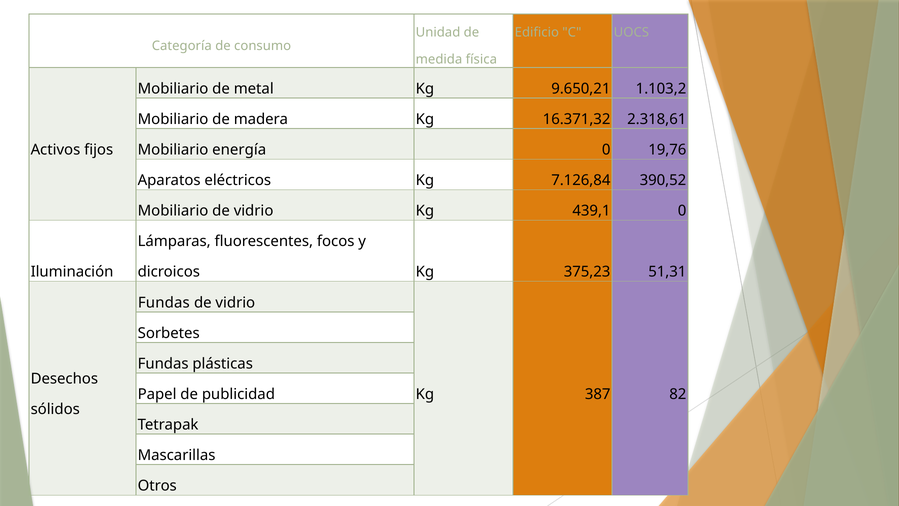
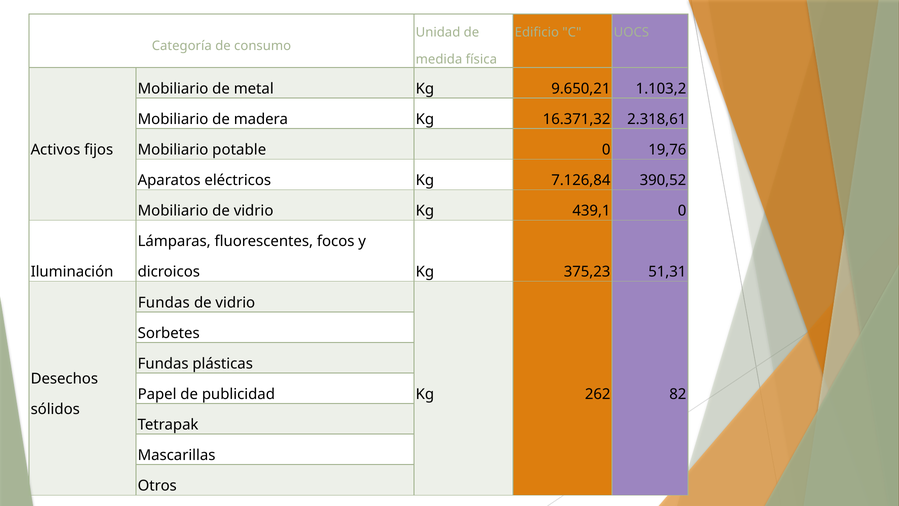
energía: energía -> potable (239, 150)
387: 387 -> 262 (598, 394)
